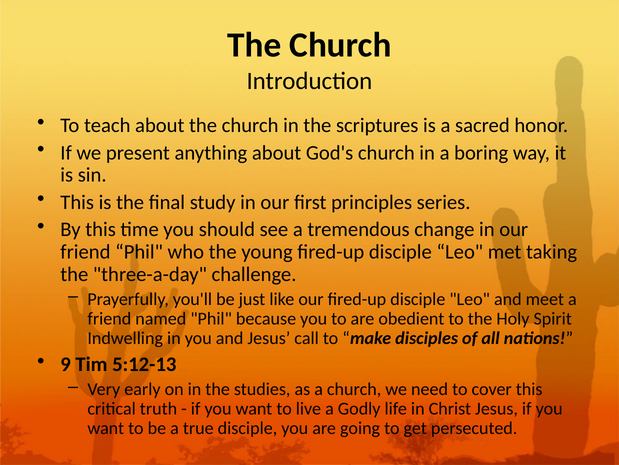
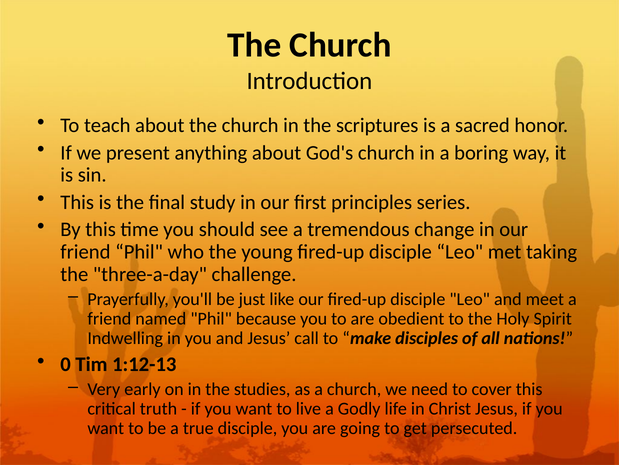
9: 9 -> 0 (66, 364)
5:12-13: 5:12-13 -> 1:12-13 (144, 364)
